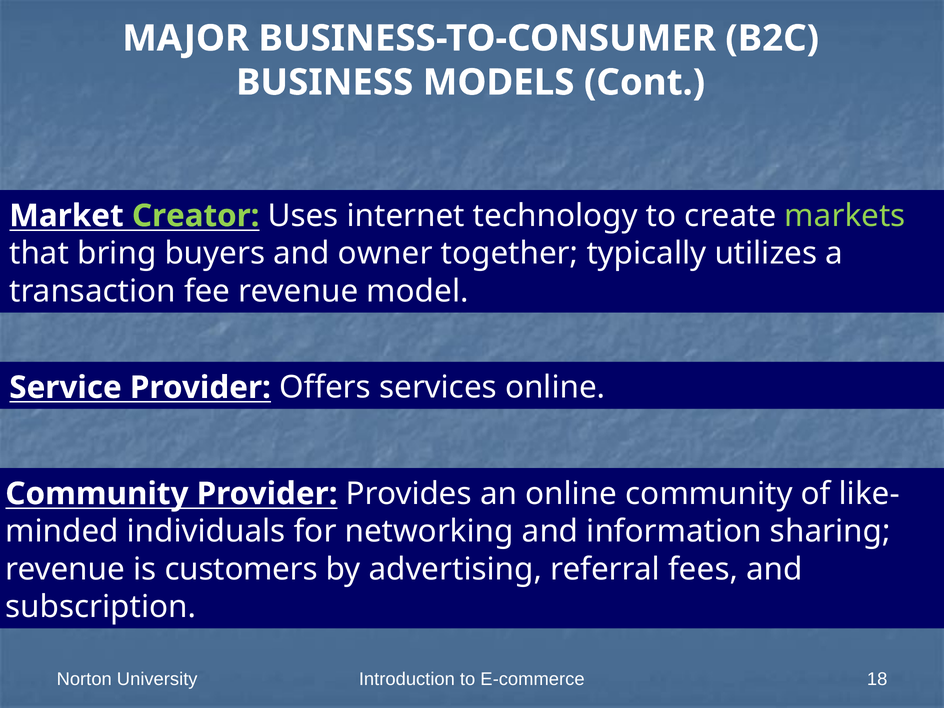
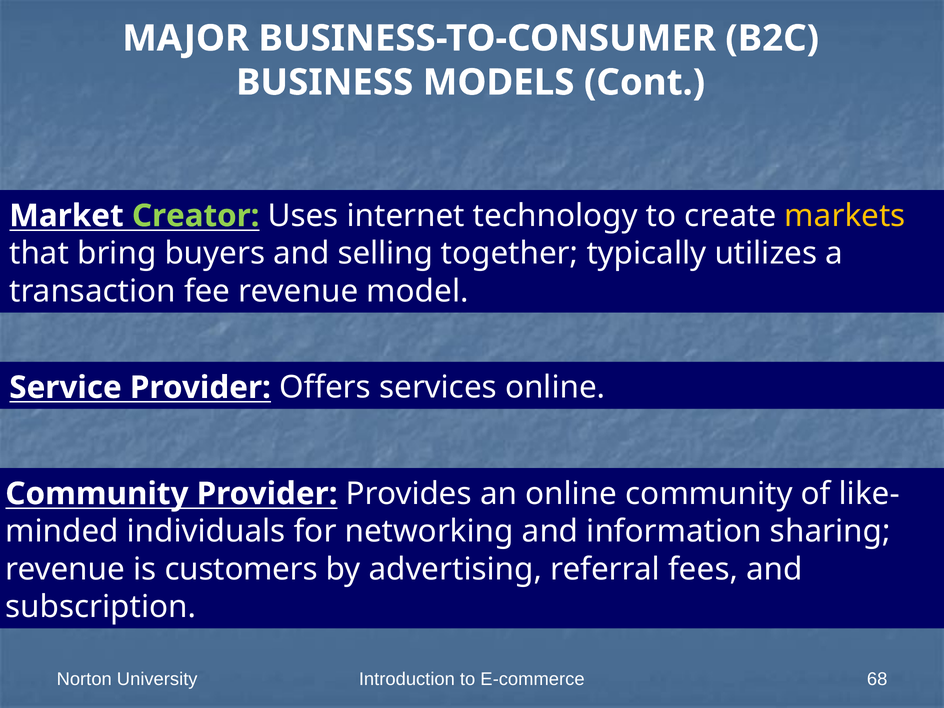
markets colour: light green -> yellow (845, 216)
owner: owner -> selling (385, 254)
18: 18 -> 68 (877, 679)
